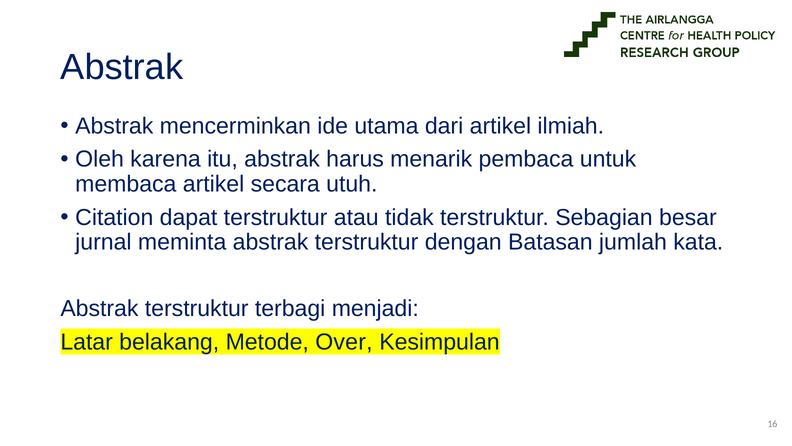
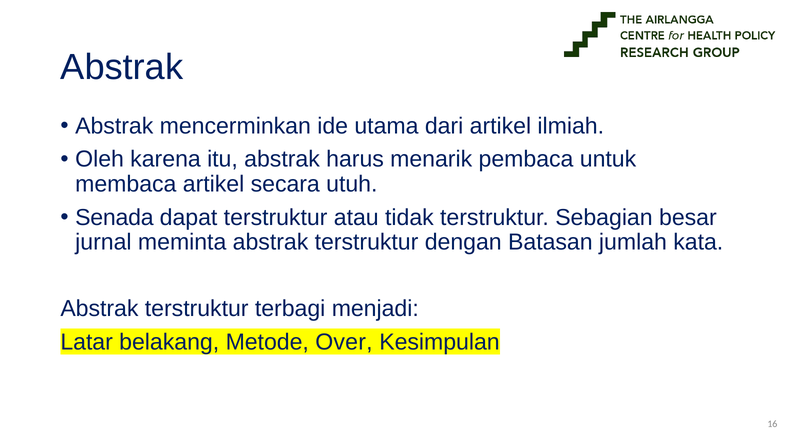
Citation: Citation -> Senada (114, 217)
